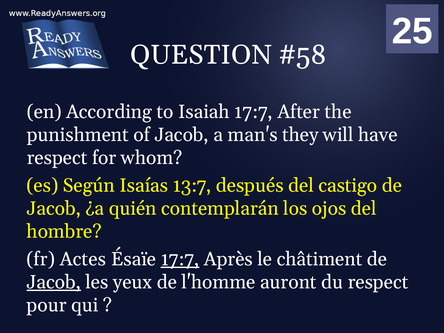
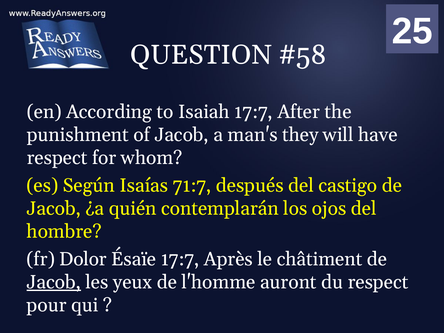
13:7: 13:7 -> 71:7 (192, 186)
Actes: Actes -> Dolor (83, 259)
17:7 underline: present -> none (180, 259)
